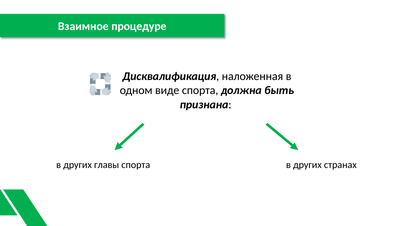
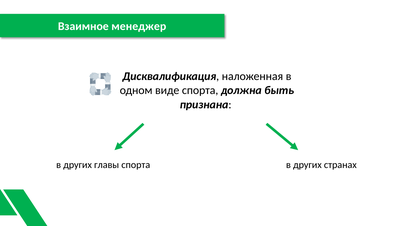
процедуре: процедуре -> менеджер (139, 26)
